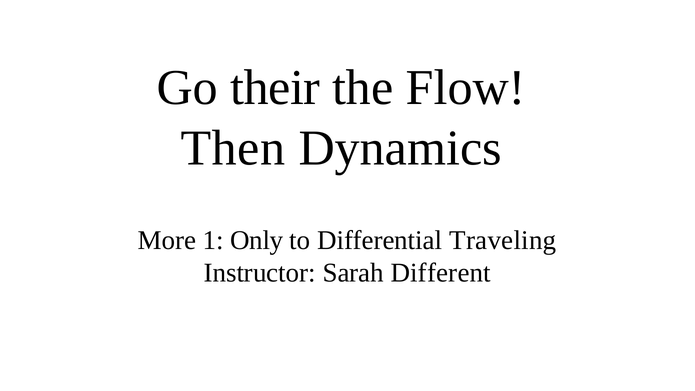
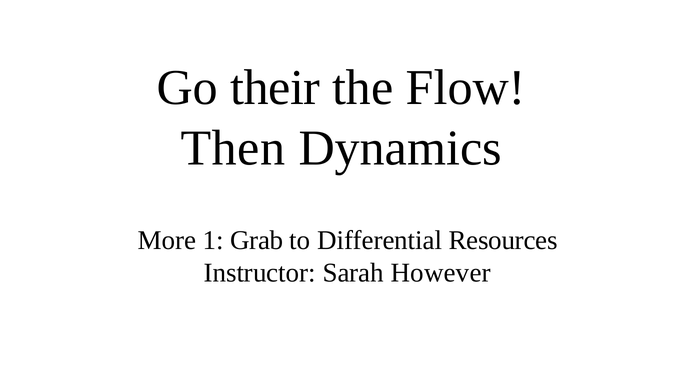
Only: Only -> Grab (257, 240)
Traveling: Traveling -> Resources (503, 240)
Different: Different -> However (441, 273)
